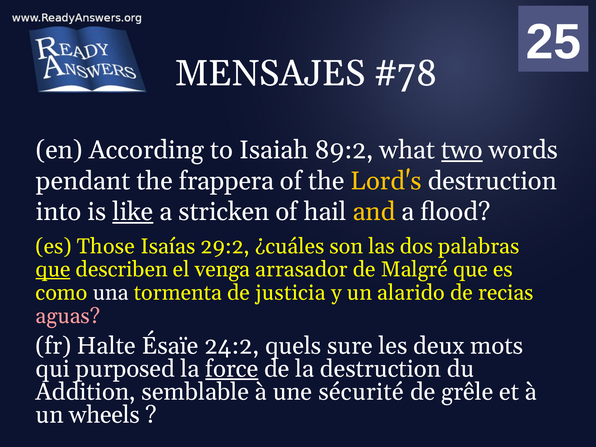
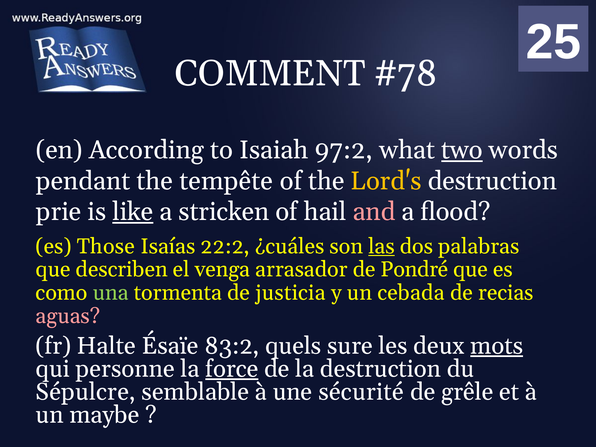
MENSAJES: MENSAJES -> COMMENT (270, 74)
89:2: 89:2 -> 97:2 (344, 150)
frappera: frappera -> tempête (226, 181)
into: into -> prie (59, 212)
and colour: yellow -> pink (374, 212)
29:2: 29:2 -> 22:2 (225, 246)
las underline: none -> present (382, 246)
que underline: present -> none (53, 269)
Malgré: Malgré -> Pondré (414, 269)
una colour: white -> light green (111, 293)
alarido: alarido -> cebada (411, 293)
24:2: 24:2 -> 83:2 (232, 346)
mots underline: none -> present (497, 346)
purposed: purposed -> personne (125, 369)
Addition: Addition -> Sépulcre (86, 392)
wheels: wheels -> maybe (104, 415)
